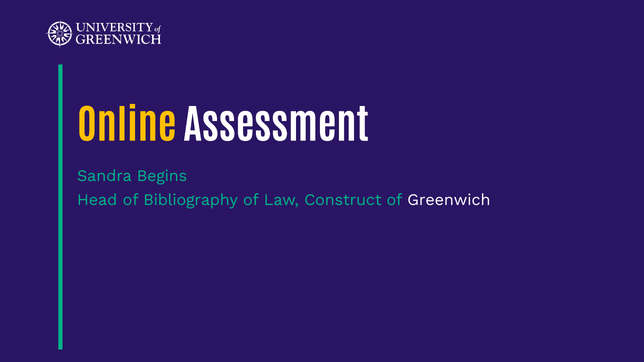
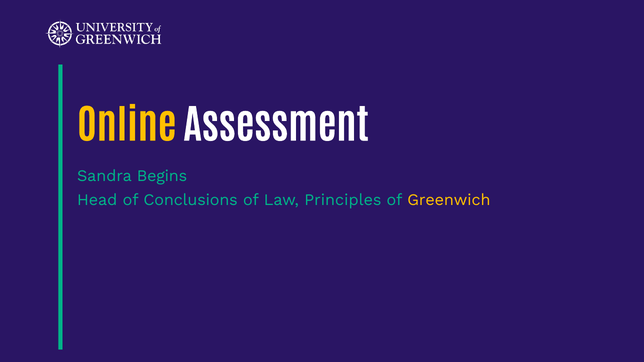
Bibliography: Bibliography -> Conclusions (191, 200)
Construct: Construct -> Principles (343, 200)
Greenwich colour: white -> yellow (449, 200)
